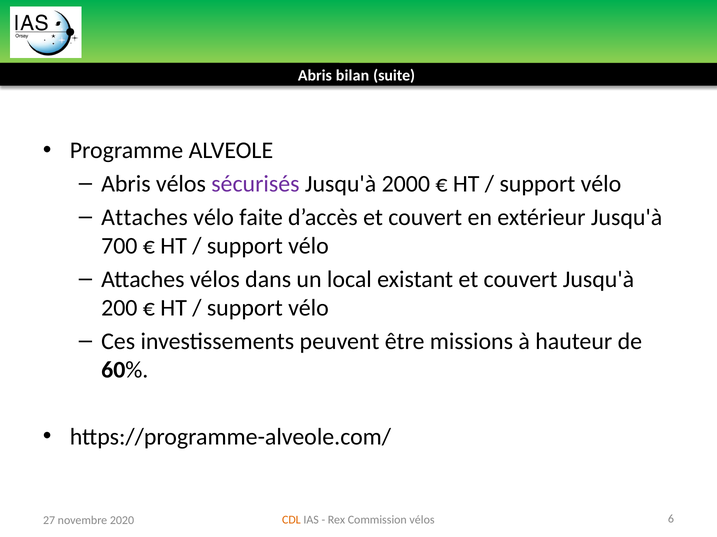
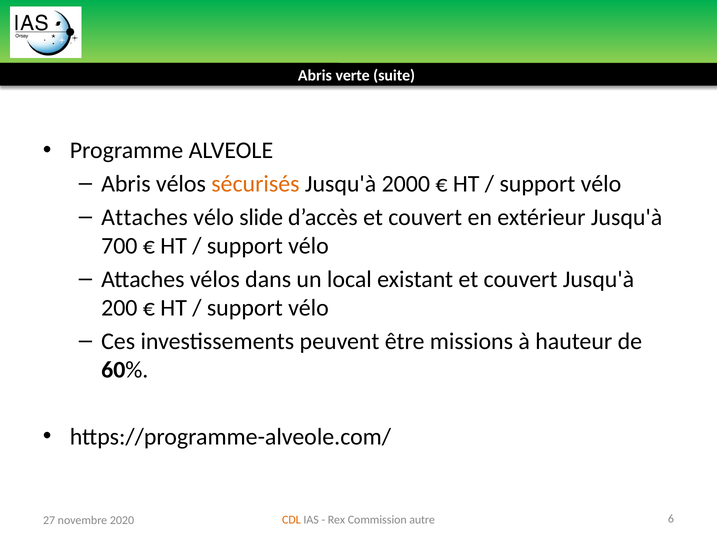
bilan: bilan -> verte (353, 75)
sécurisés colour: purple -> orange (255, 184)
faite: faite -> slide (261, 218)
Commission vélos: vélos -> autre (422, 521)
